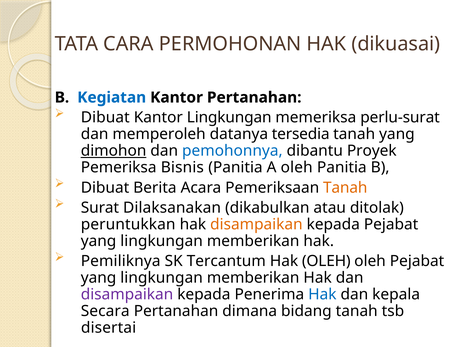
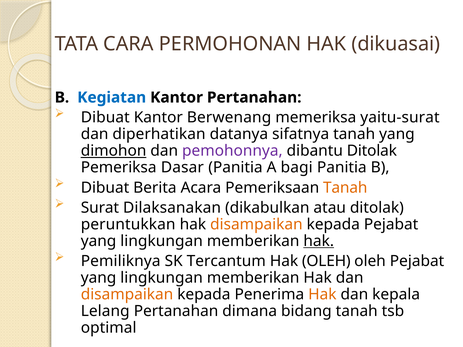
Kantor Lingkungan: Lingkungan -> Berwenang (229, 118)
perlu-surat: perlu-surat -> yaitu-surat (400, 118)
memperoleh: memperoleh -> diperhatikan (159, 134)
tersedia: tersedia -> sifatnya (301, 134)
pemohonnya colour: blue -> purple (232, 151)
dibantu Proyek: Proyek -> Ditolak (372, 151)
Bisnis: Bisnis -> Dasar (182, 168)
A oleh: oleh -> bagi (297, 168)
hak underline: none -> present (319, 241)
disampaikan colour: purple -> orange (127, 295)
Hak colour: blue -> orange (322, 295)
Secara: Secara -> Lelang (105, 311)
disertai: disertai -> optimal (109, 328)
